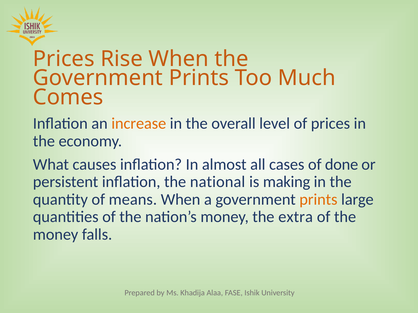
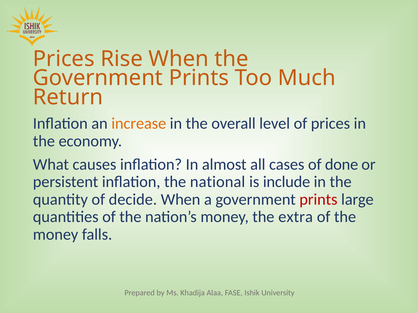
Comes: Comes -> Return (68, 97)
making: making -> include (287, 182)
means: means -> decide (133, 200)
prints colour: orange -> red (318, 200)
